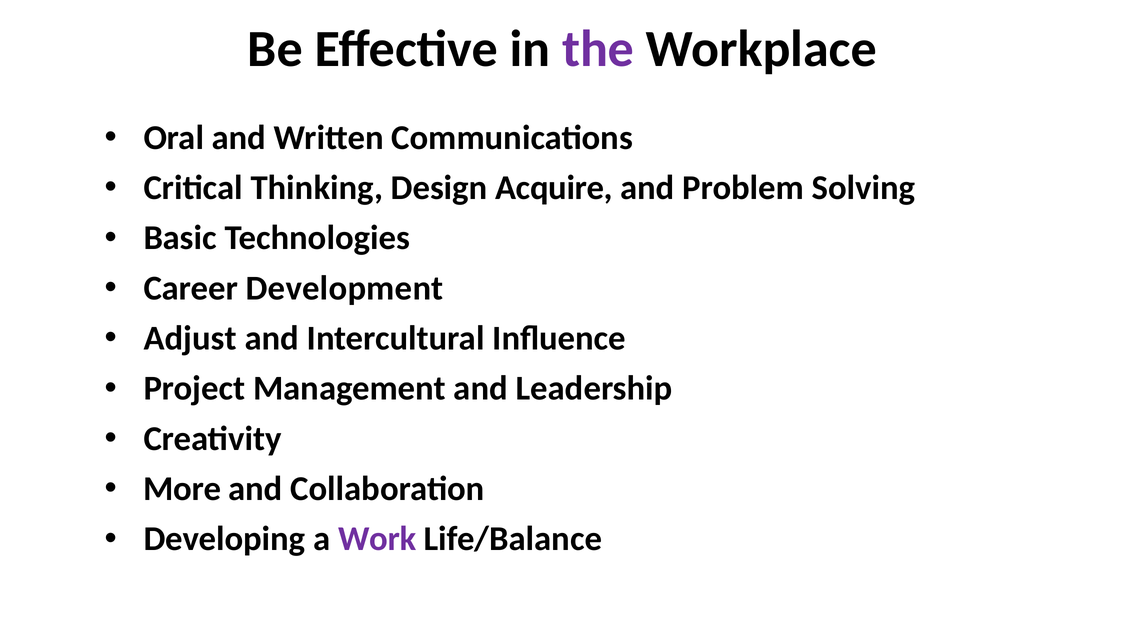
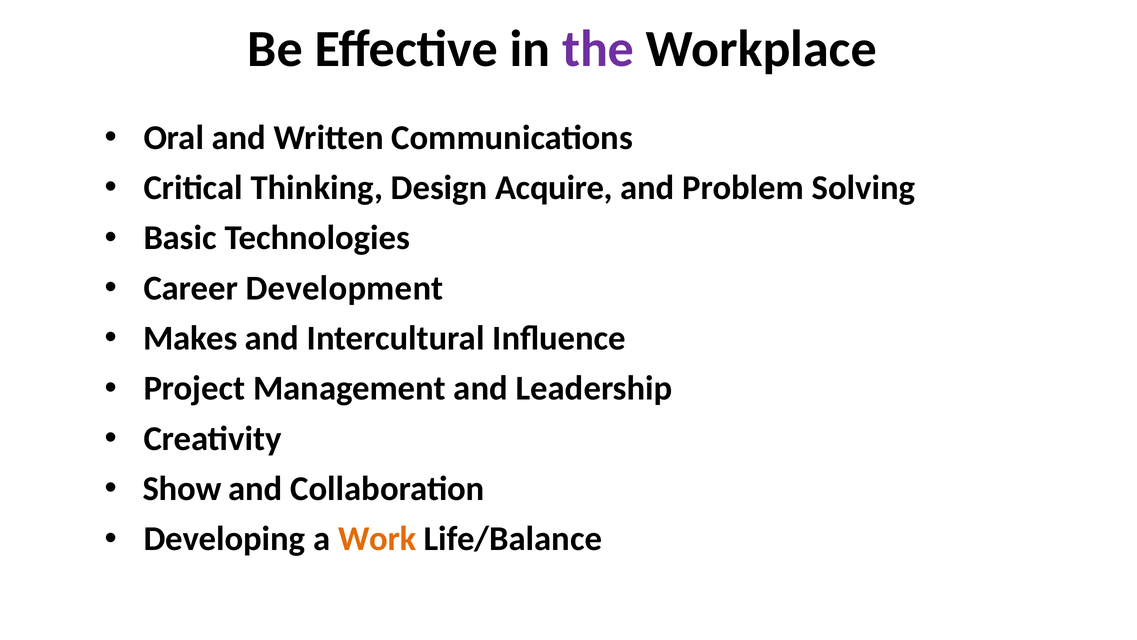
Adjust: Adjust -> Makes (190, 338)
More: More -> Show (182, 488)
Work colour: purple -> orange (377, 539)
